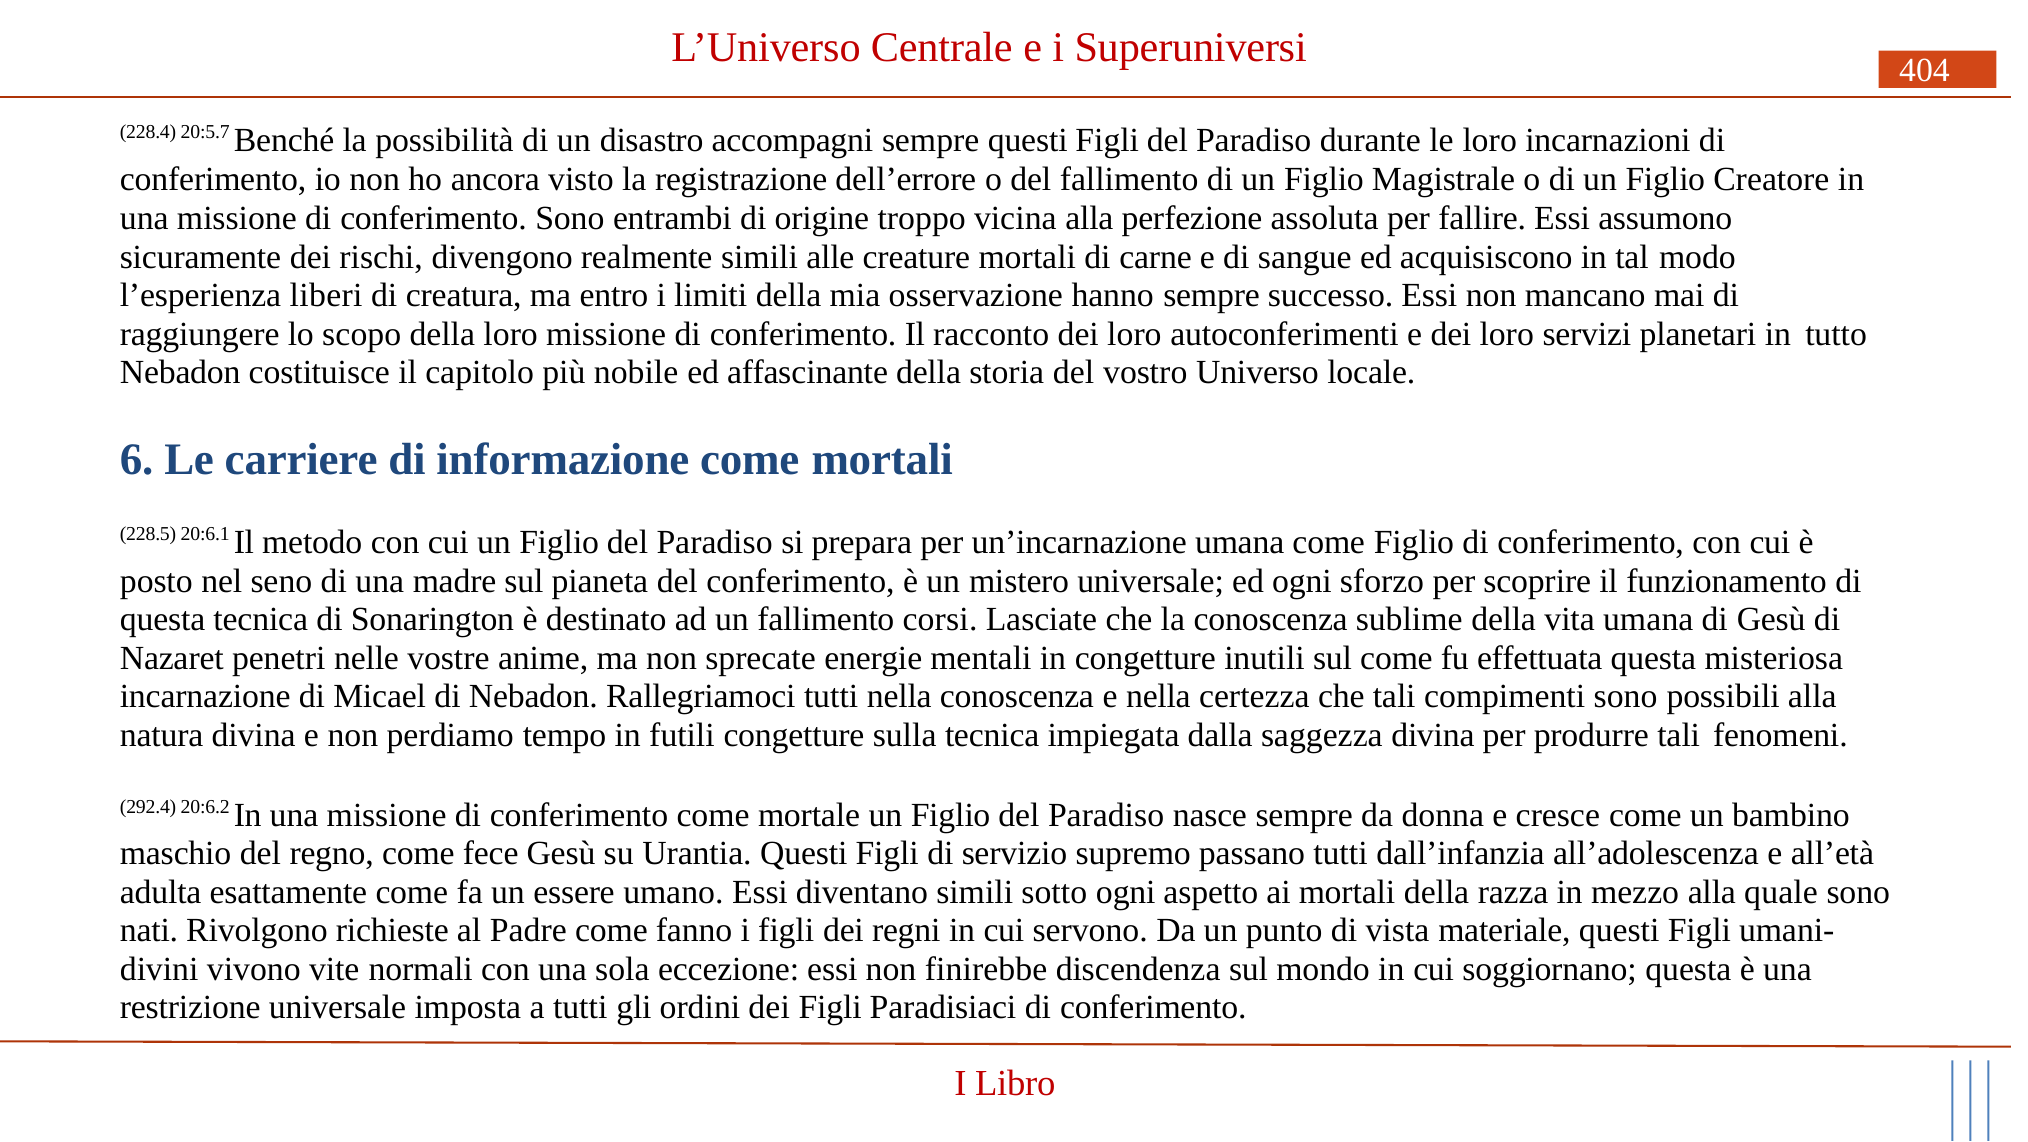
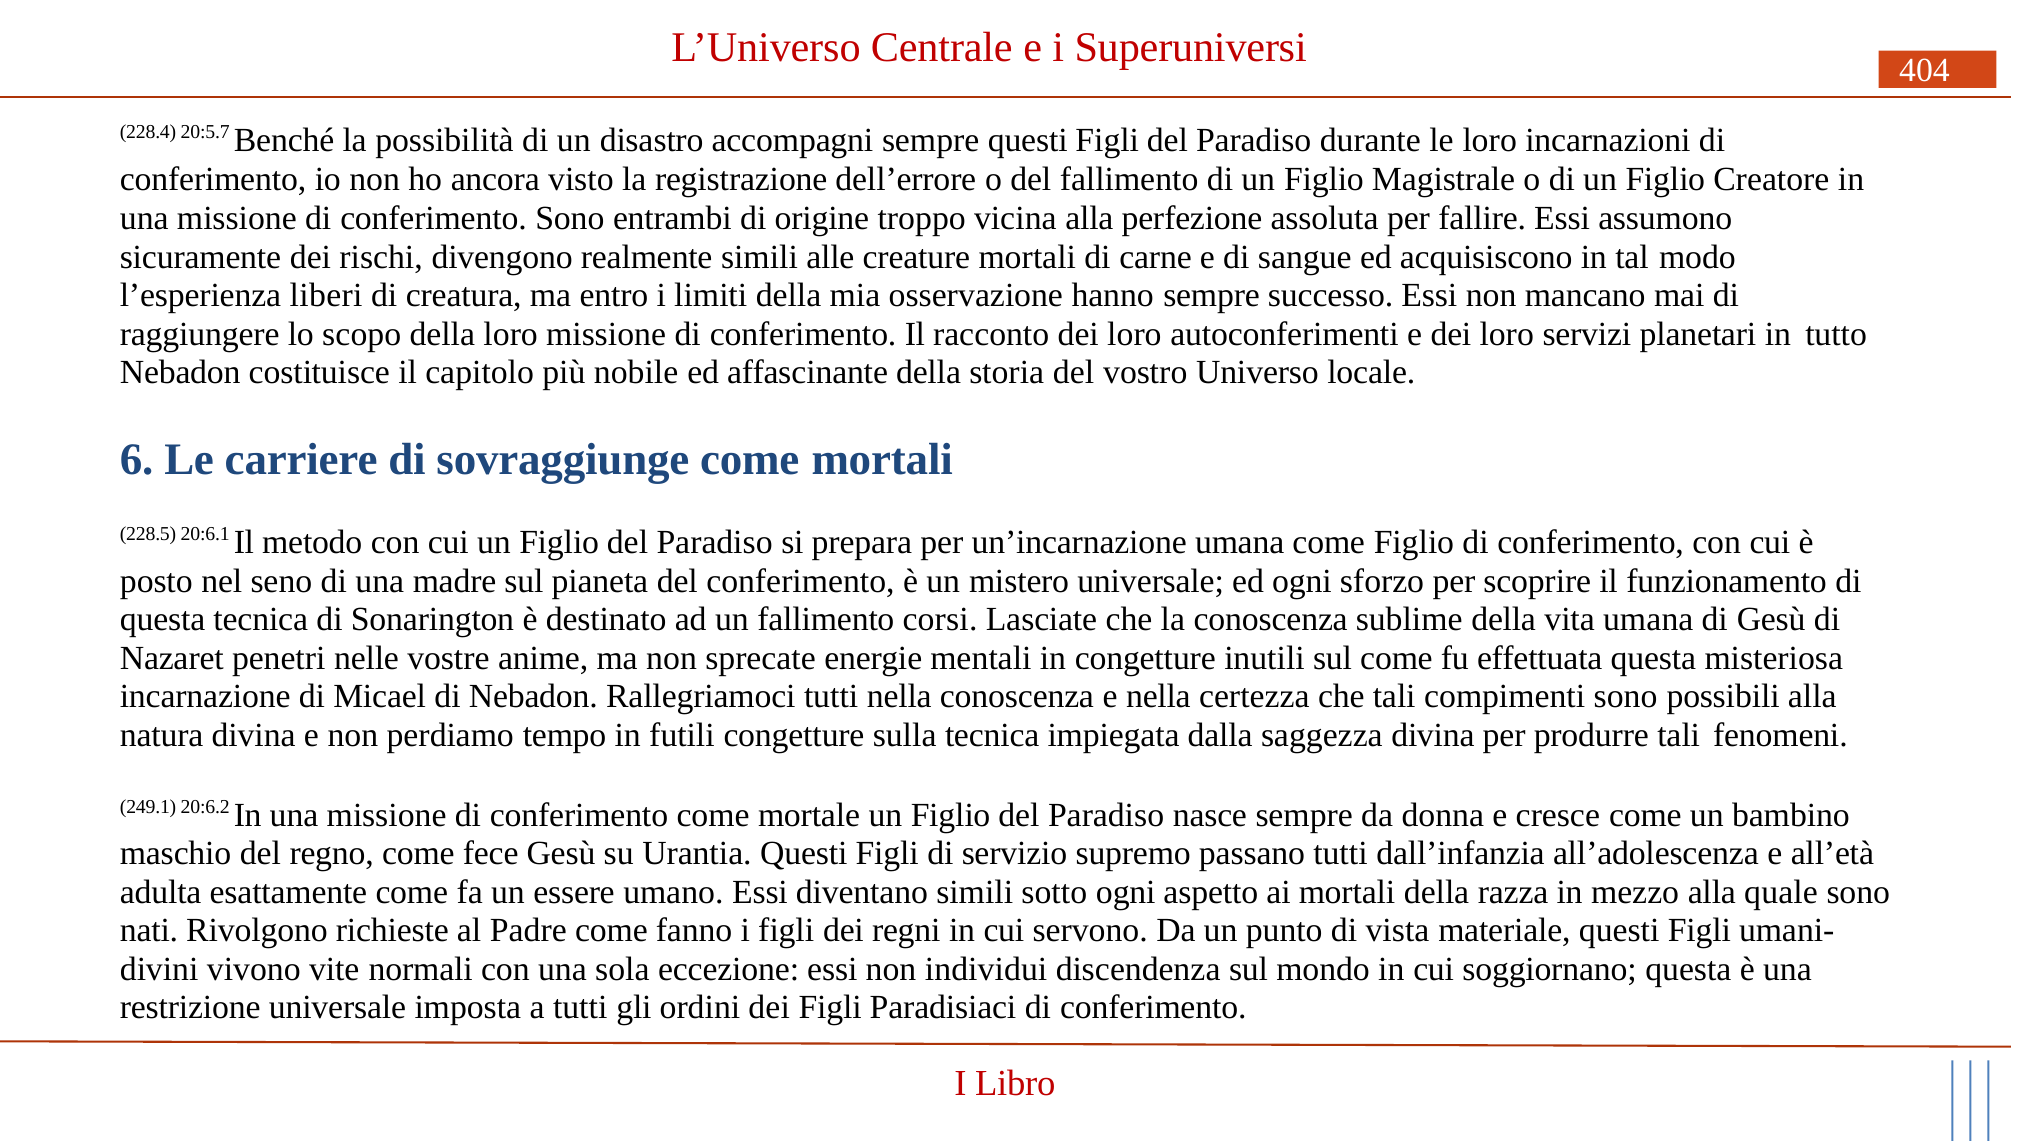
informazione: informazione -> sovraggiunge (563, 460)
292.4: 292.4 -> 249.1 (148, 807)
finirebbe: finirebbe -> individui (986, 969)
